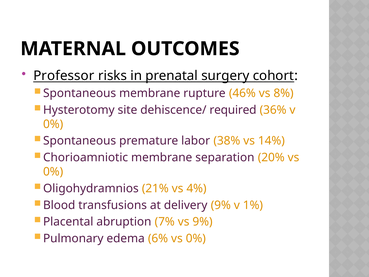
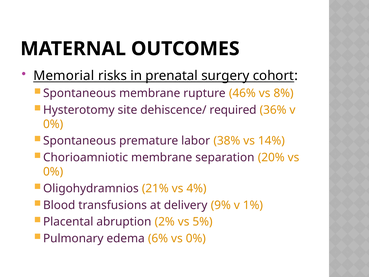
Professor: Professor -> Memorial (64, 76)
7%: 7% -> 2% (165, 222)
vs 9%: 9% -> 5% (203, 222)
